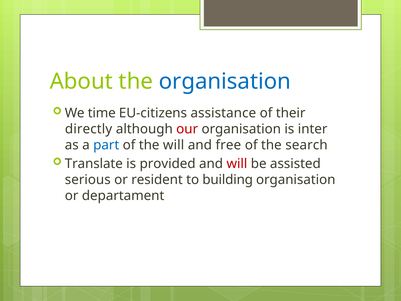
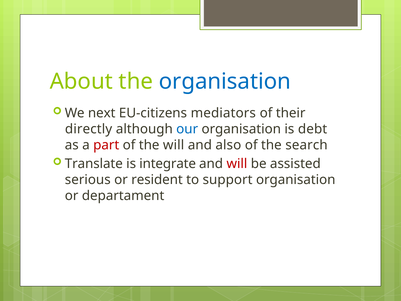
time: time -> next (102, 113)
assistance: assistance -> mediators (223, 113)
our colour: red -> blue (187, 129)
inter: inter -> debt (313, 129)
part colour: blue -> red (106, 145)
free: free -> also (228, 145)
provided: provided -> integrate (168, 164)
building: building -> support (228, 180)
